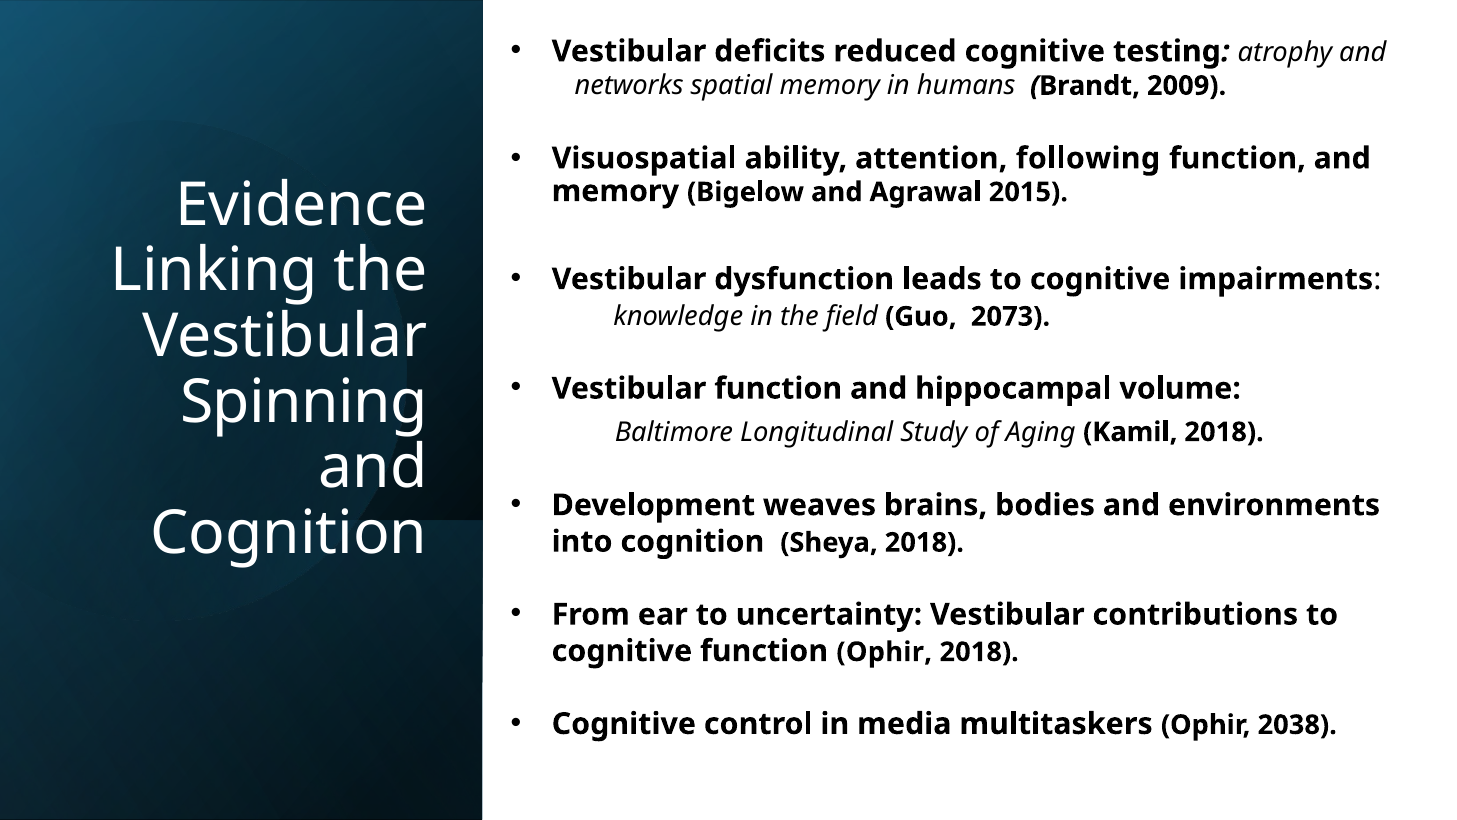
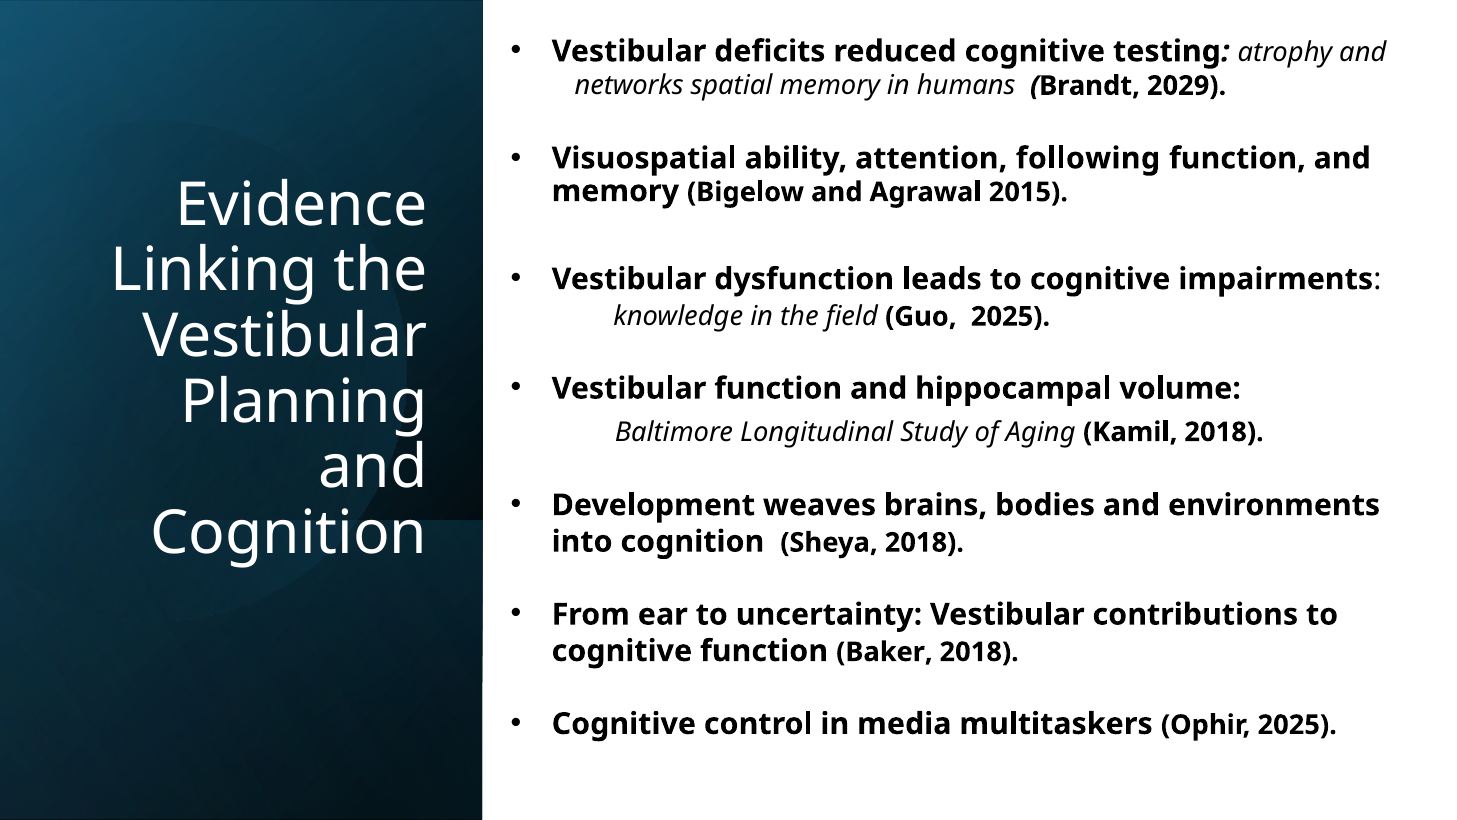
2009: 2009 -> 2029 (1187, 86)
Guo 2073: 2073 -> 2025 (1011, 316)
Spinning: Spinning -> Planning (304, 402)
function Ophir: Ophir -> Baker (884, 652)
Ophir 2038: 2038 -> 2025 (1297, 725)
